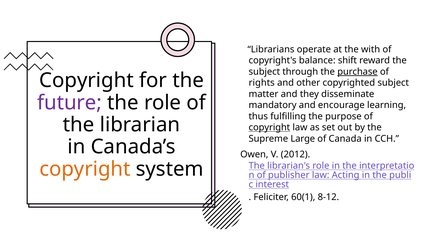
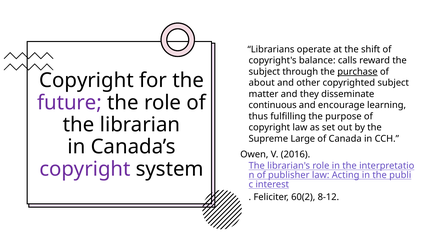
with: with -> shift (371, 49)
shift: shift -> calls (347, 60)
rights: rights -> about (262, 83)
mandatory: mandatory -> continuous (273, 105)
copyright underline: present -> none (269, 127)
2012: 2012 -> 2016 (295, 154)
copyright colour: orange -> purple (85, 169)
60(1: 60(1 -> 60(2 (303, 197)
